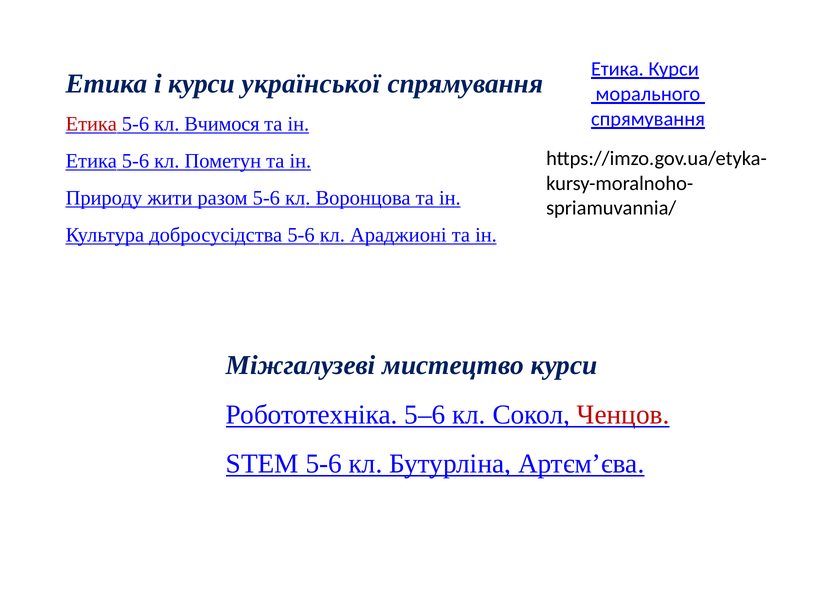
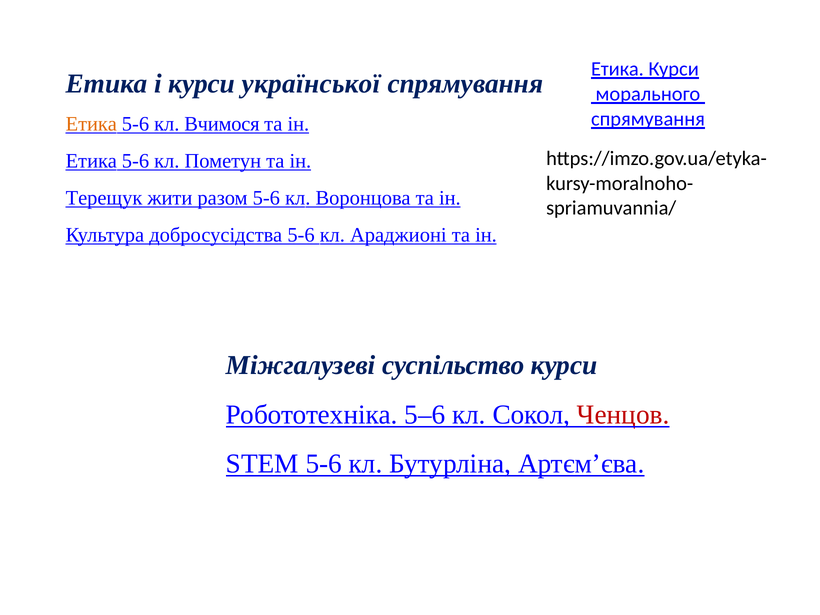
Етика colour: red -> orange (91, 124)
Природу: Природу -> Терещук (104, 198)
мистецтво: мистецтво -> суспільство (453, 365)
